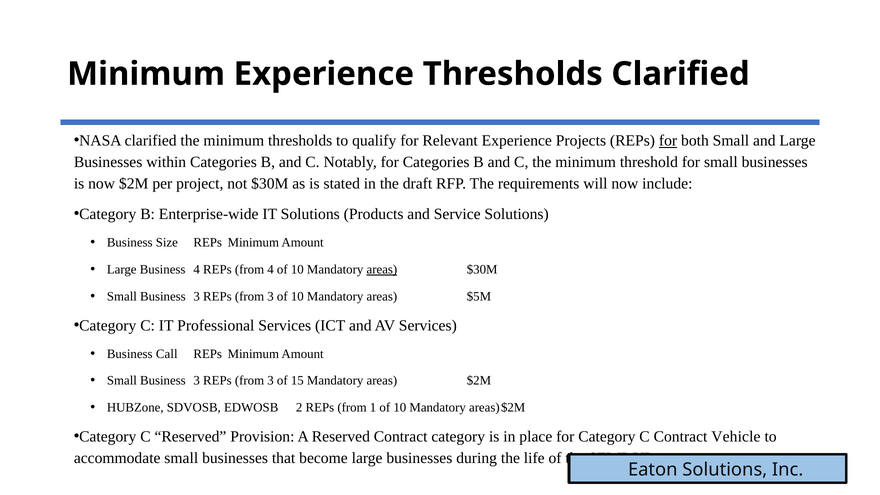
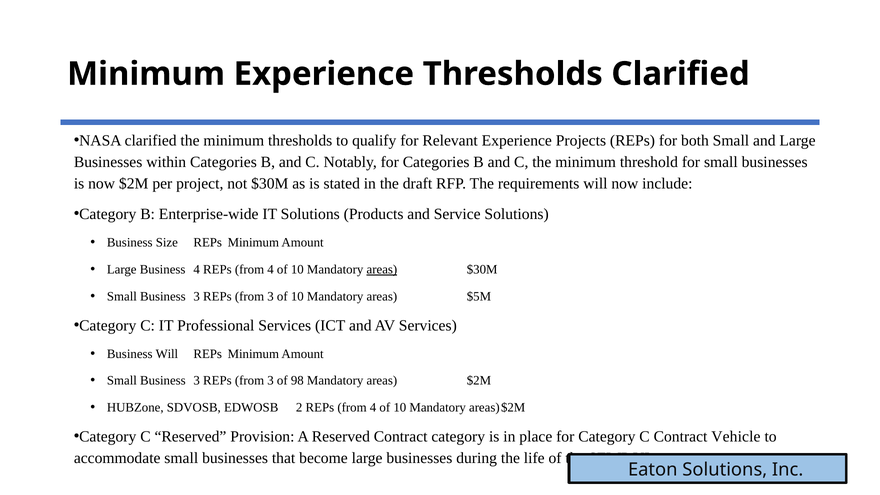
for underline: present -> none (668, 141)
Business Call: Call -> Will (167, 354)
15: 15 -> 98 (297, 381)
2 REPs from 1: 1 -> 4 (373, 408)
